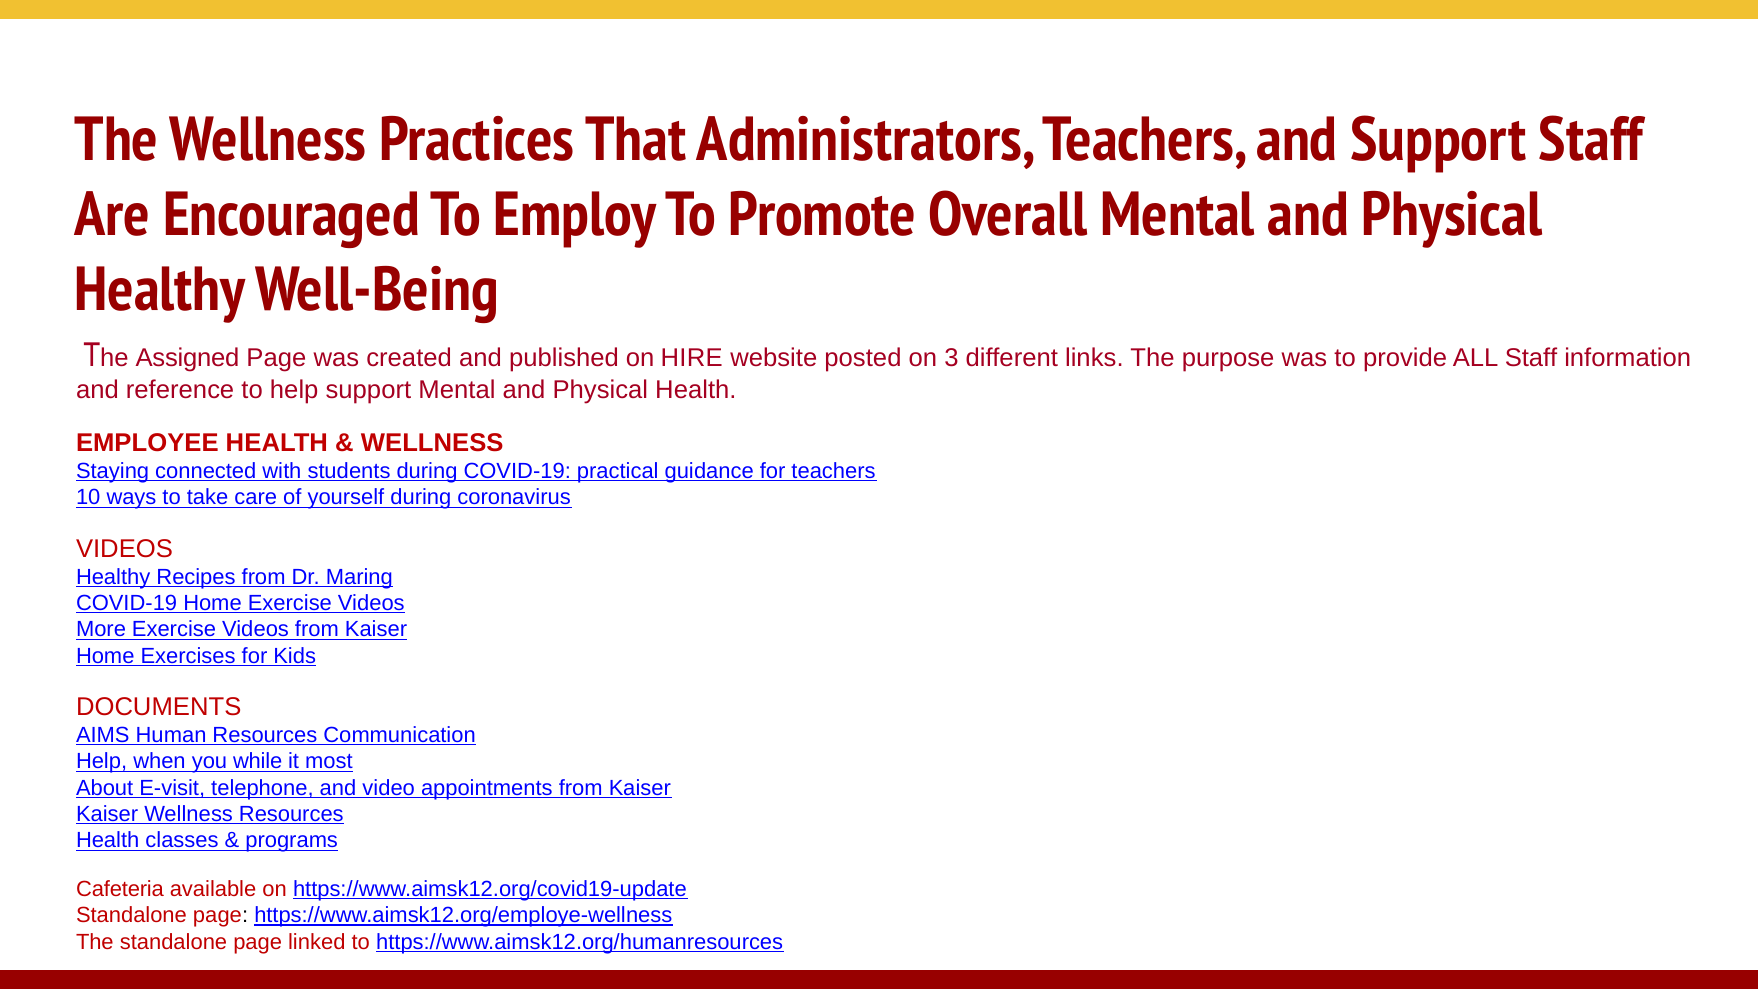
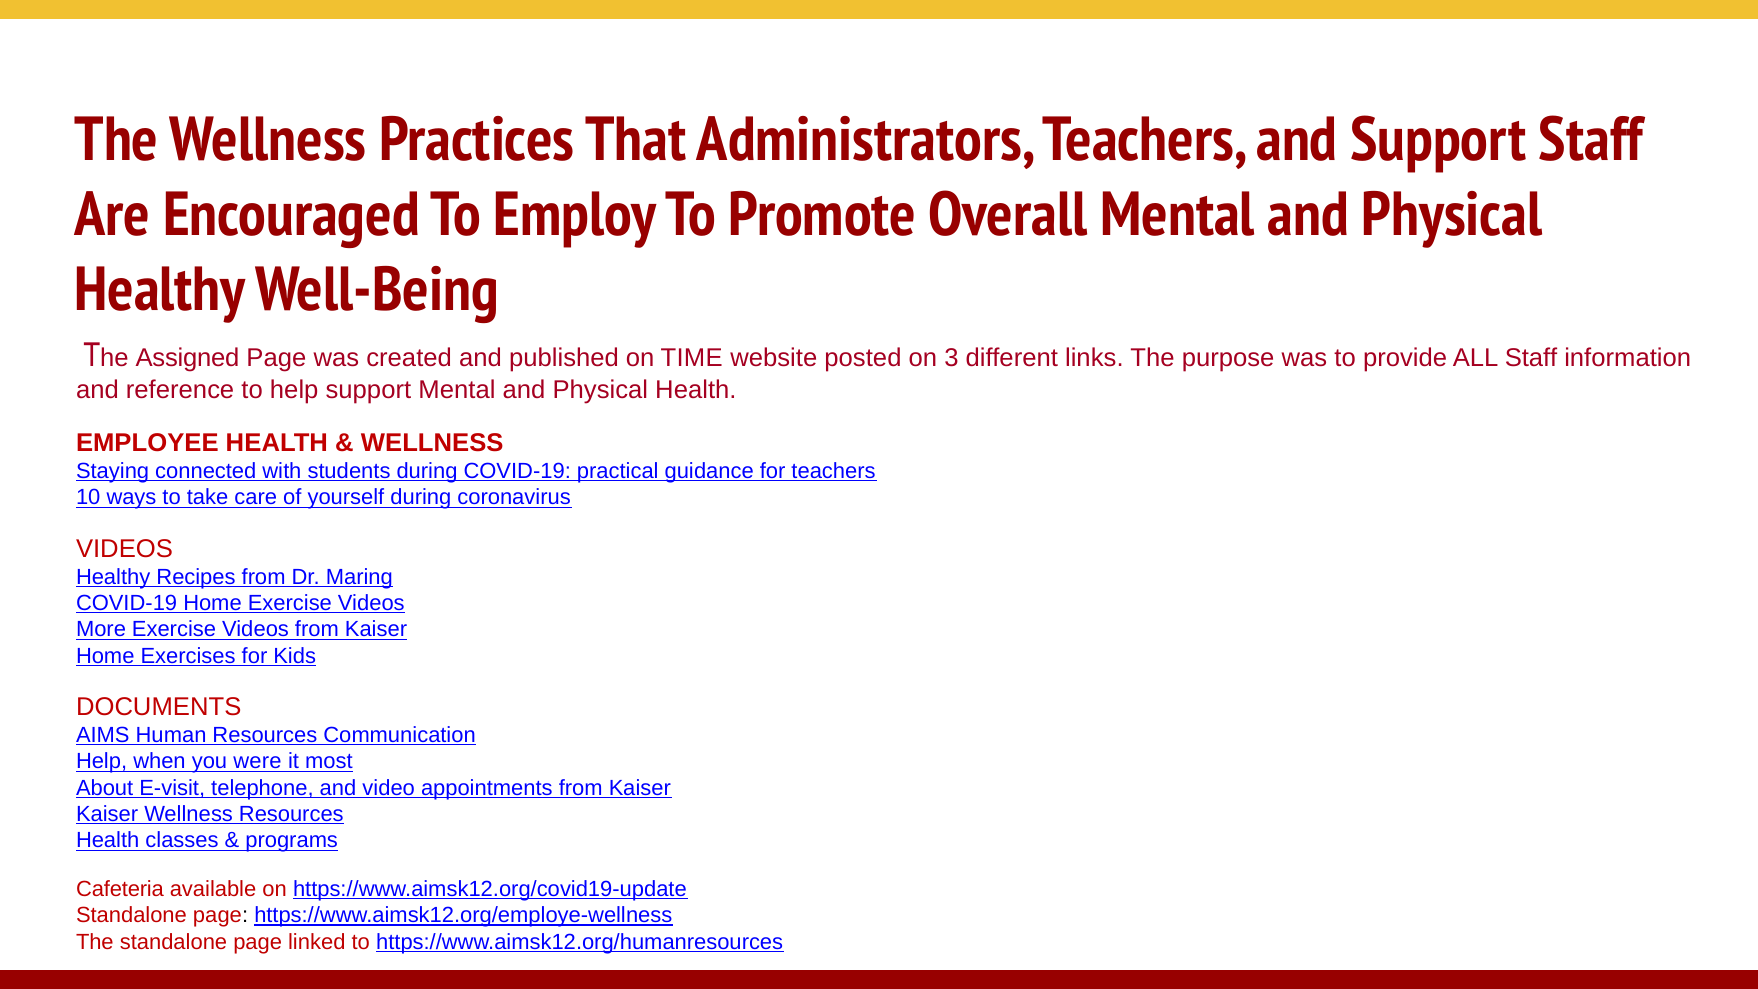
HIRE: HIRE -> TIME (692, 358)
while: while -> were (257, 761)
